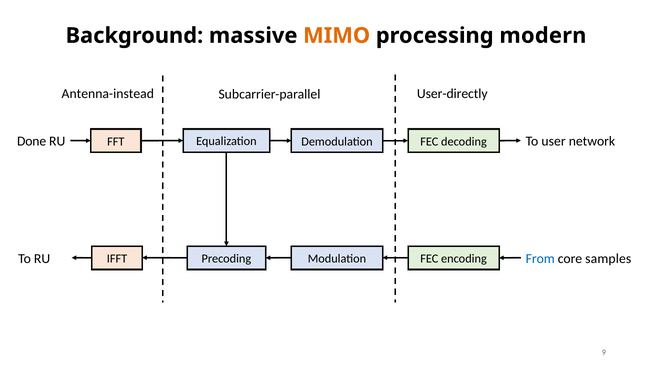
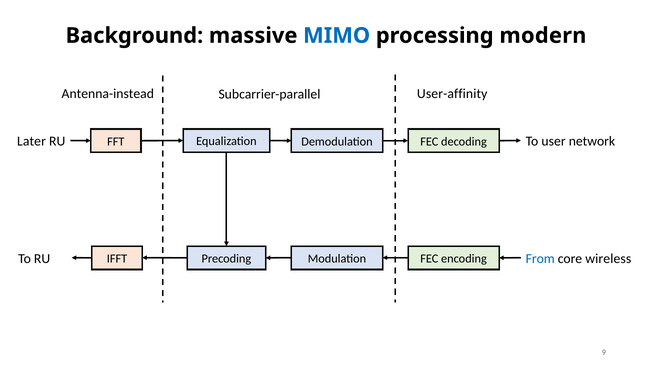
MIMO colour: orange -> blue (337, 36)
User-directly: User-directly -> User-affinity (452, 94)
Done: Done -> Later (31, 141)
samples: samples -> wireless (608, 259)
